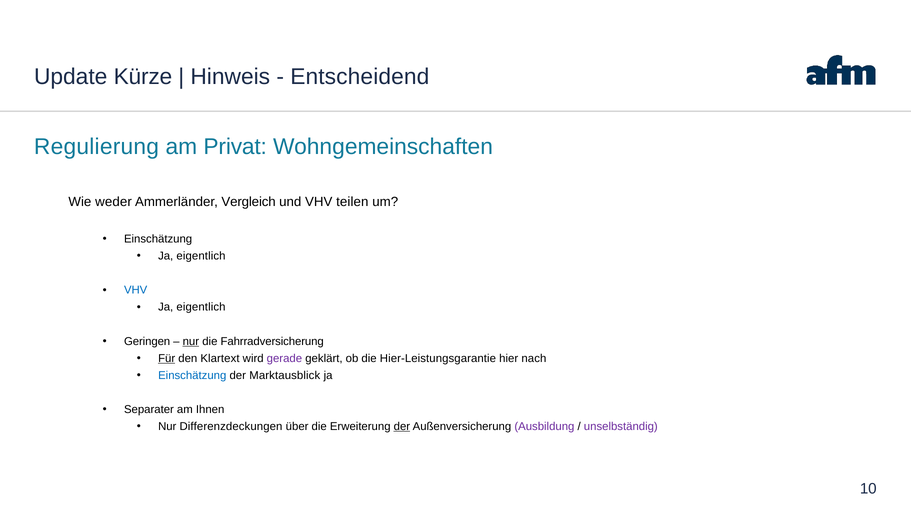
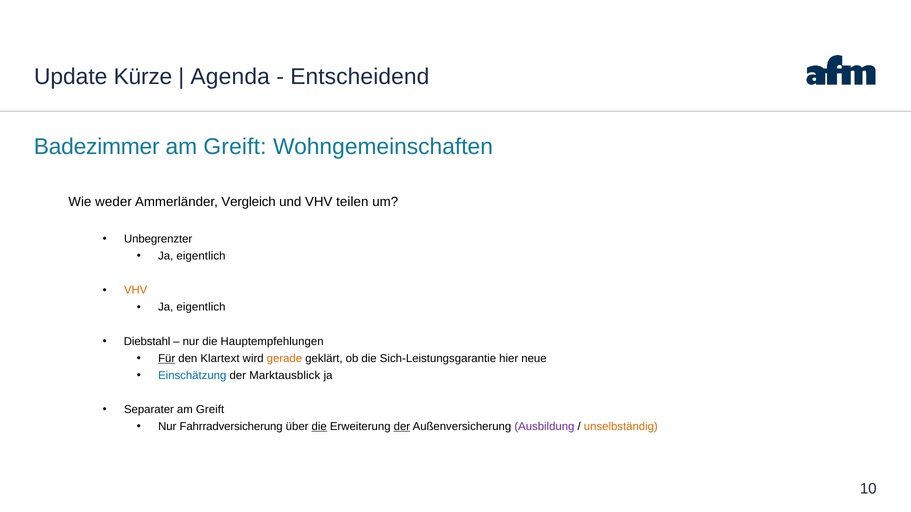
Hinweis: Hinweis -> Agenda (230, 77)
Regulierung: Regulierung -> Badezimmer (97, 147)
Privat: Privat -> Greift (235, 147)
Einschätzung: Einschätzung -> Unbegrenzter (158, 239)
VHV colour: blue -> orange (136, 290)
Geringen: Geringen -> Diebstahl (147, 342)
nur underline: present -> none (191, 342)
Fahrradversicherung: Fahrradversicherung -> Hauptempfehlungen (272, 342)
gerade colour: purple -> orange (284, 359)
Hier-Leistungsgarantie: Hier-Leistungsgarantie -> Sich-Leistungsgarantie (438, 359)
nach: nach -> neue (534, 359)
Ihnen: Ihnen -> Greift (210, 410)
Differenzdeckungen: Differenzdeckungen -> Fahrradversicherung (231, 427)
die underline: none -> present (319, 427)
unselbständig colour: purple -> orange (621, 427)
